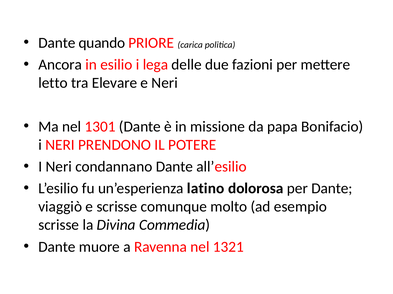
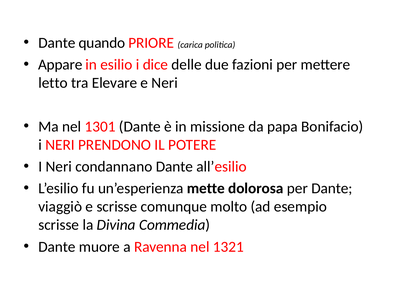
Ancora: Ancora -> Appare (60, 65)
lega: lega -> dice (155, 65)
latino: latino -> mette (206, 189)
